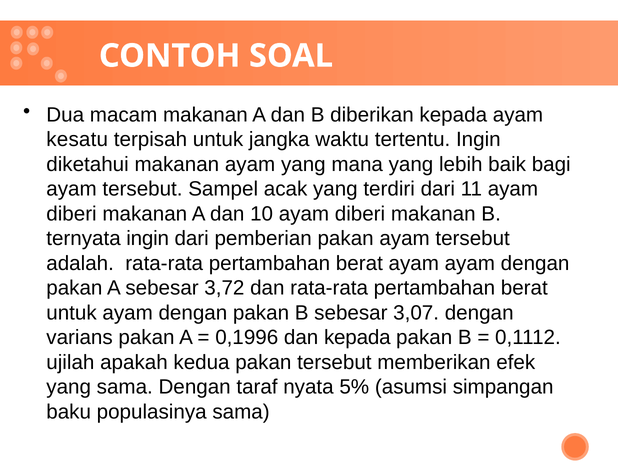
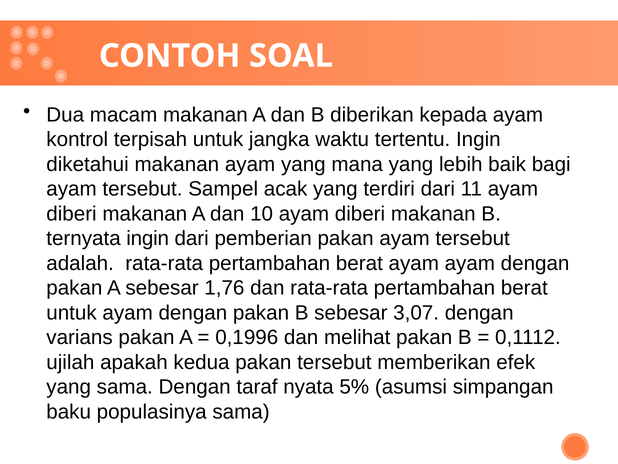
kesatu: kesatu -> kontrol (77, 139)
3,72: 3,72 -> 1,76 (224, 288)
dan kepada: kepada -> melihat (357, 337)
